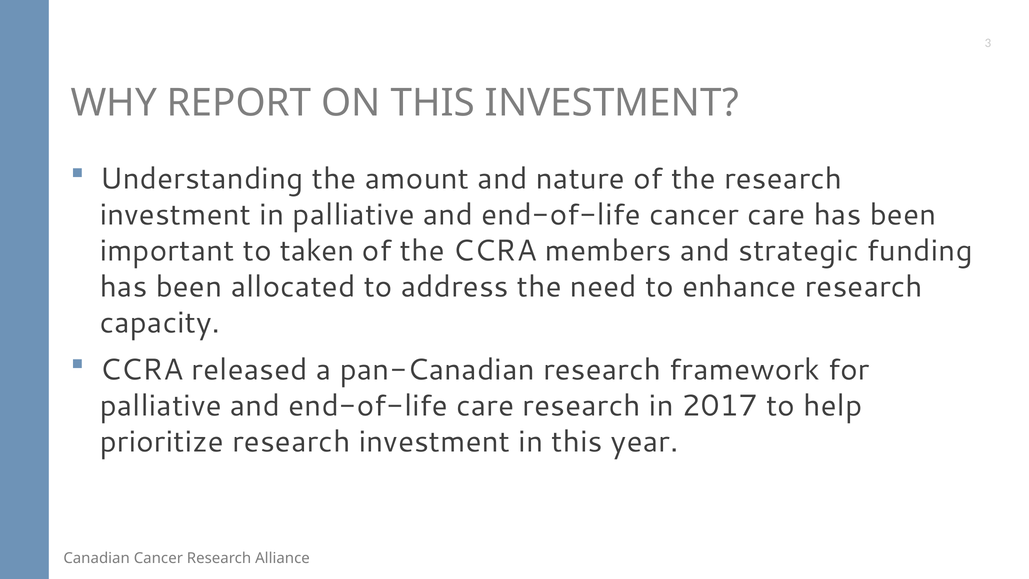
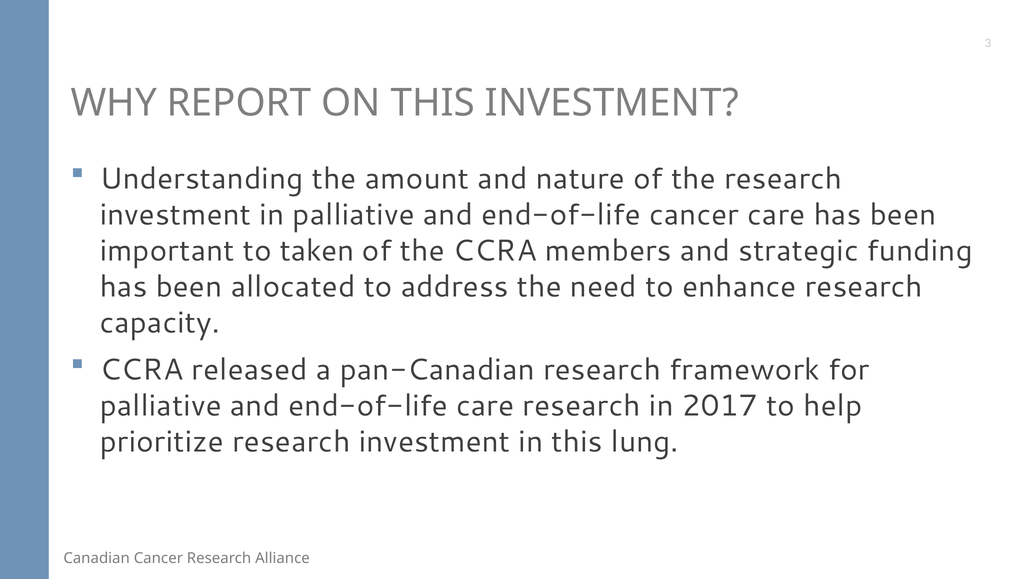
year: year -> lung (645, 442)
